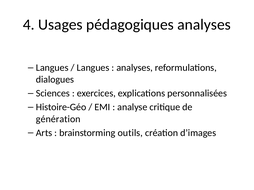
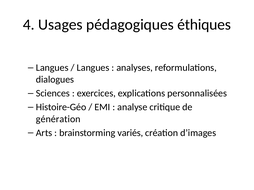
pédagogiques analyses: analyses -> éthiques (204, 25)
outils: outils -> variés (130, 133)
